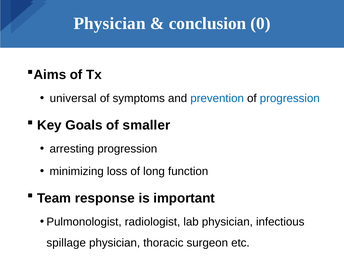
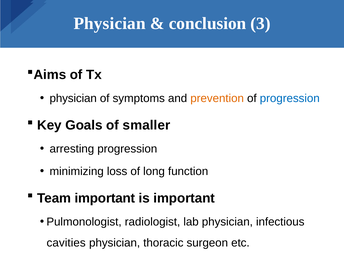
0: 0 -> 3 (261, 23)
universal: universal -> physician (73, 98)
prevention colour: blue -> orange (217, 98)
Team response: response -> important (105, 198)
spillage: spillage -> cavities (66, 243)
